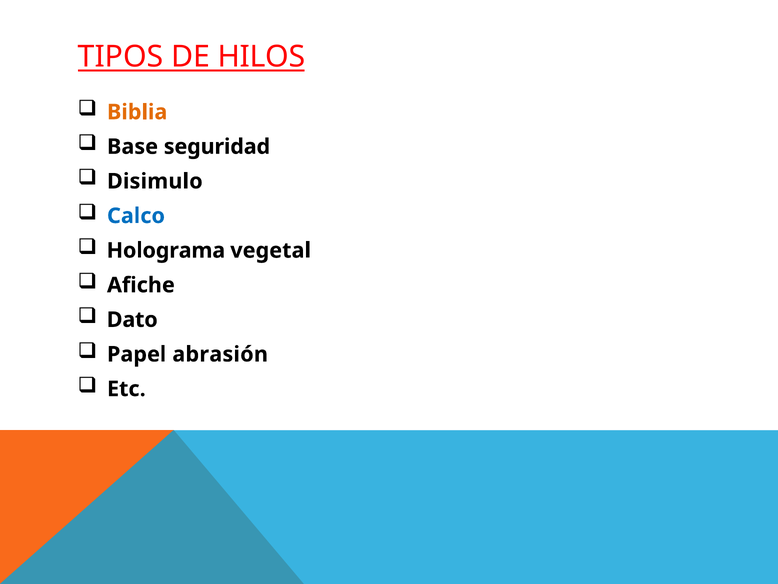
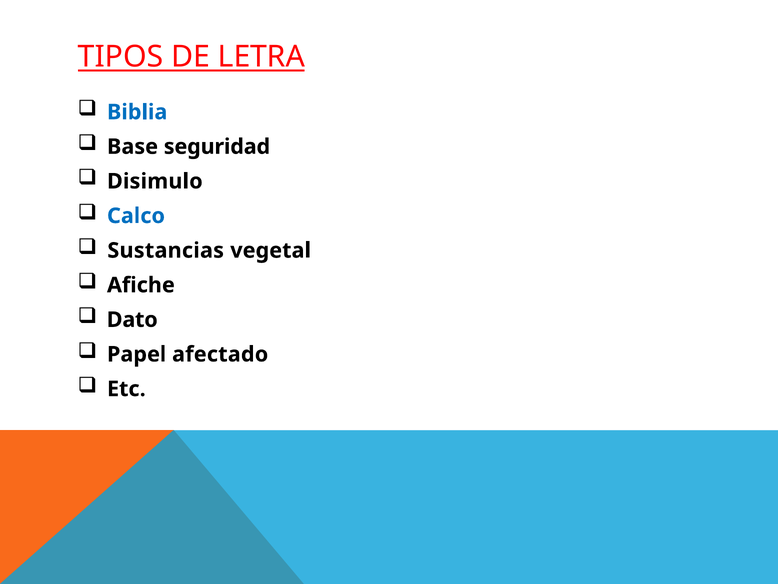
HILOS: HILOS -> LETRA (261, 57)
Biblia colour: orange -> blue (137, 112)
Holograma: Holograma -> Sustancias (166, 250)
abrasión: abrasión -> afectado (220, 354)
